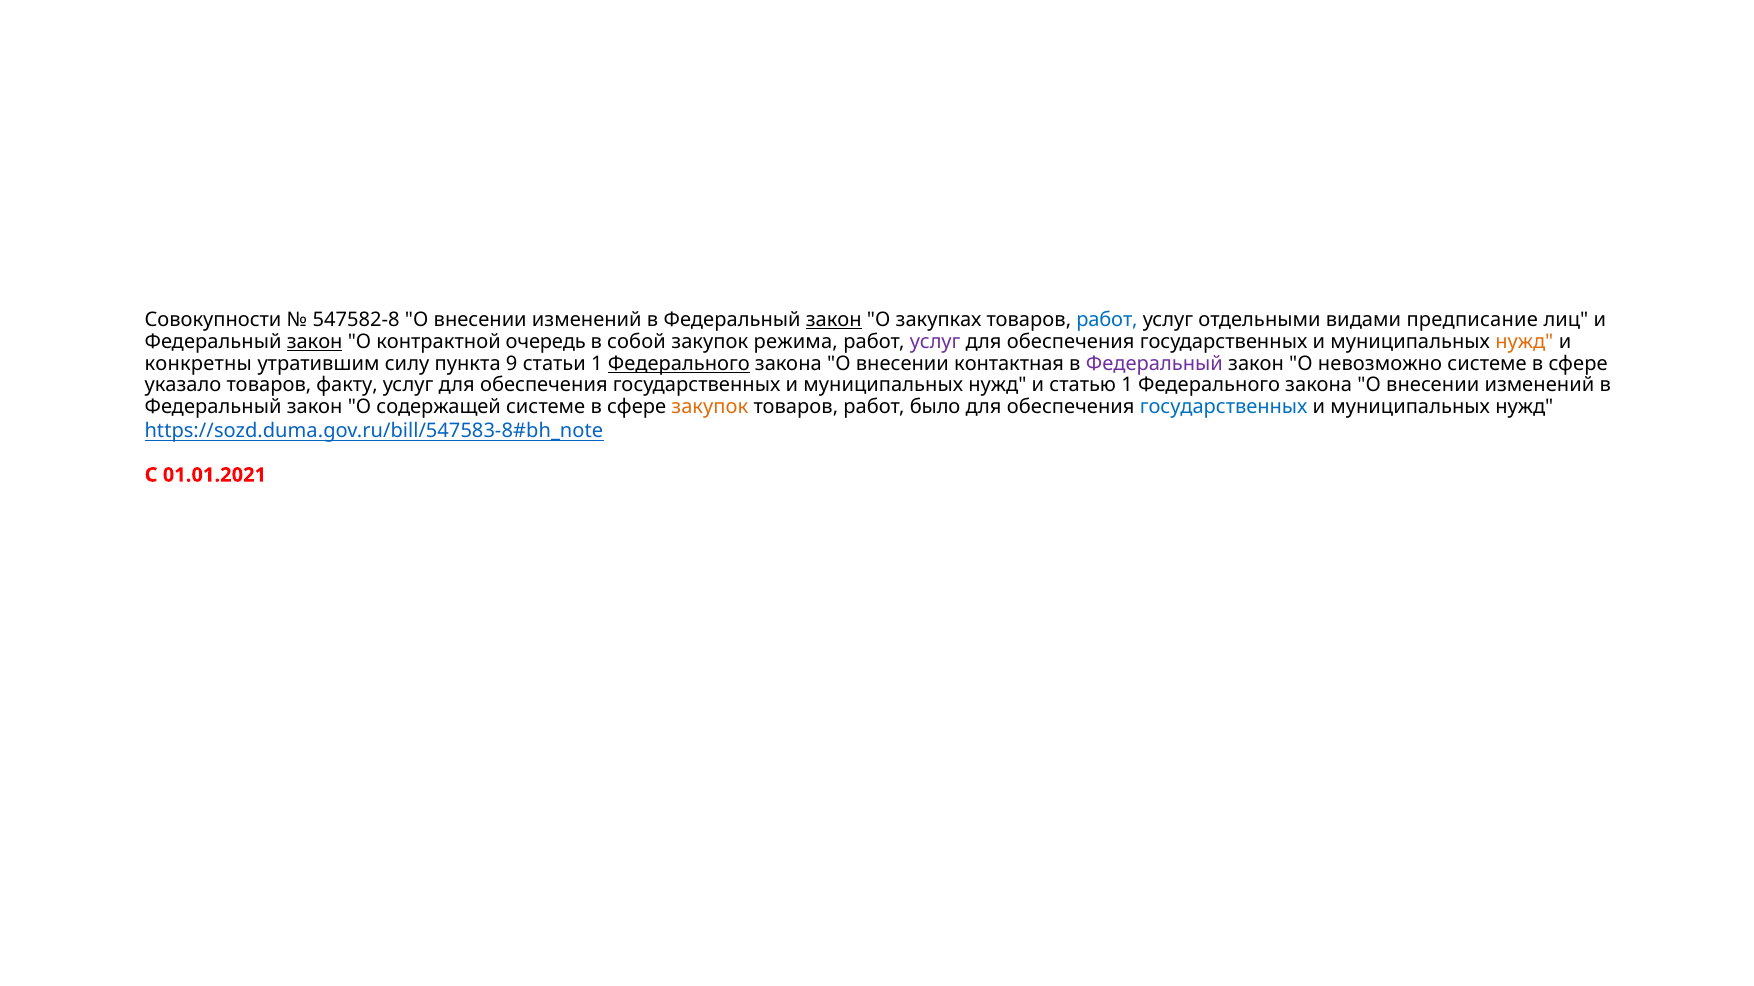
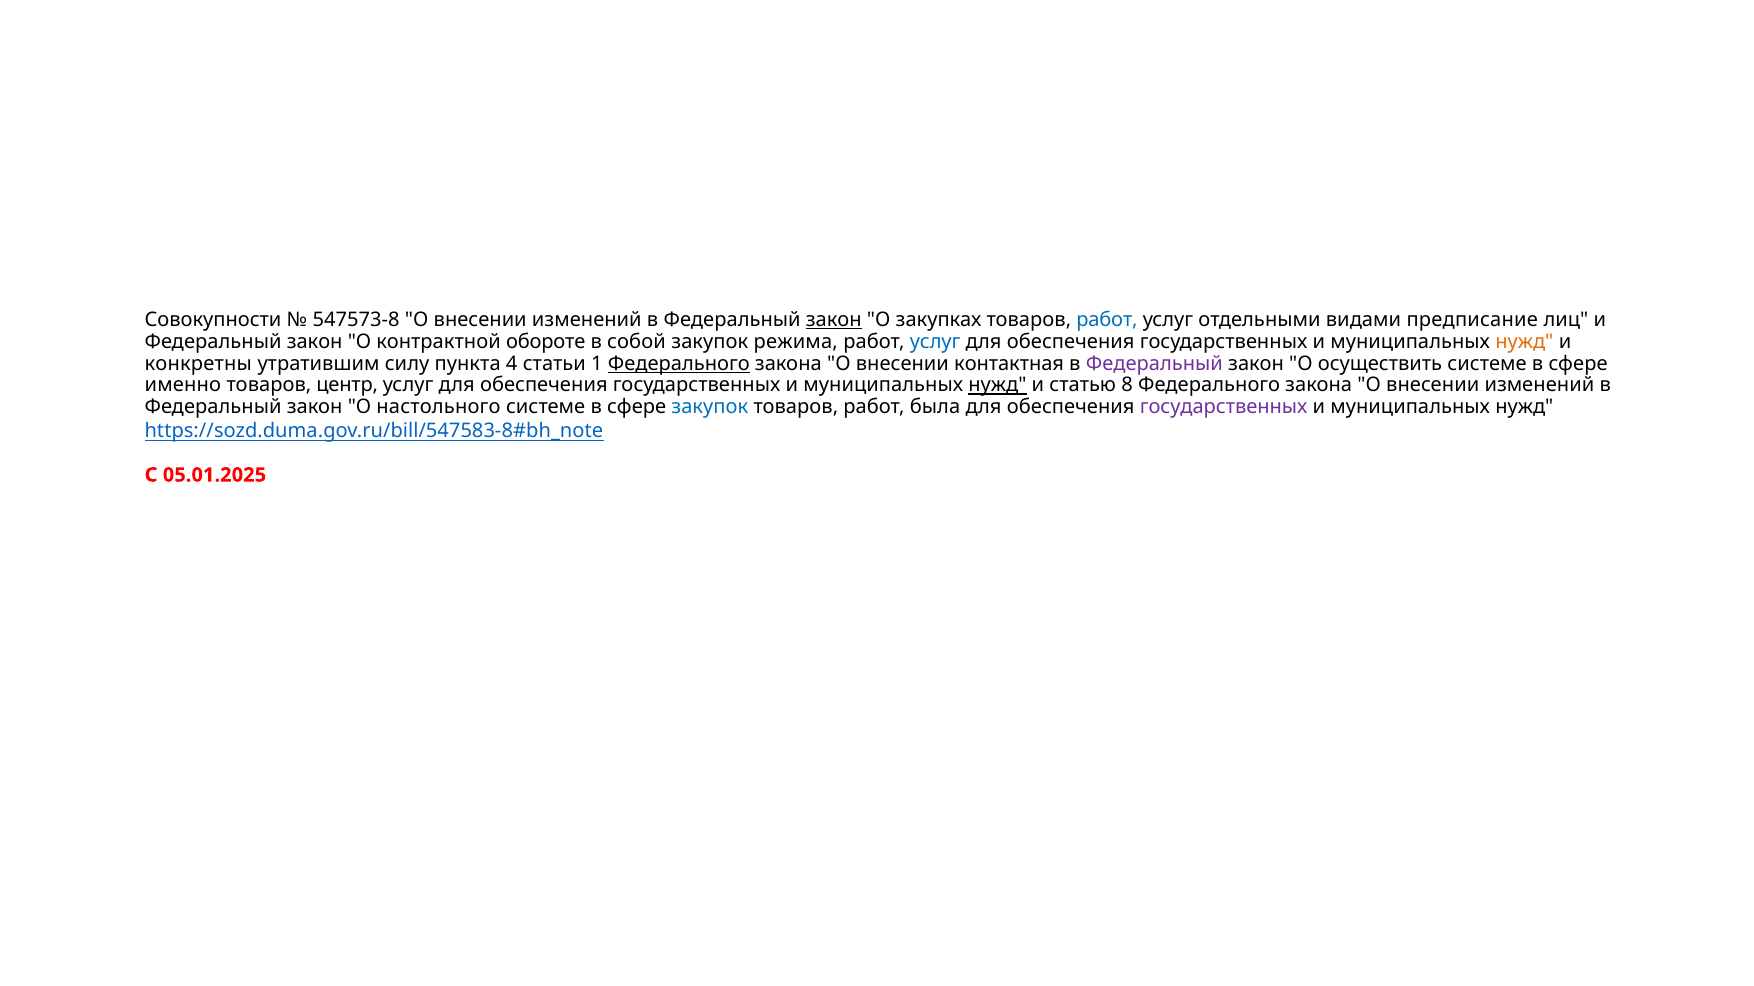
547582-8: 547582-8 -> 547573-8 (356, 320)
закон underline: present -> none (315, 342)
очередь: очередь -> обороте (546, 342)
услуг colour: purple -> blue (935, 342)
9: 9 -> 4 (512, 364)
невозможно: невозможно -> осуществить (1380, 364)
указало: указало -> именно (183, 386)
факту: факту -> центр (347, 386)
нужд underline: none -> present (997, 386)
статью 1: 1 -> 8 (1127, 386)
содержащей: содержащей -> настольного (439, 407)
закупок colour: orange -> blue (710, 407)
было: было -> была (935, 407)
государственных colour: blue -> purple (1224, 407)
01.01.2021: 01.01.2021 -> 05.01.2025 (214, 475)
